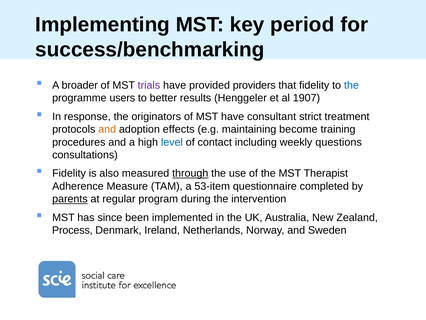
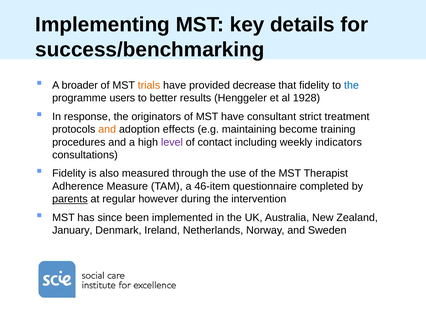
period: period -> details (302, 25)
trials colour: purple -> orange (149, 85)
providers: providers -> decrease (254, 85)
1907: 1907 -> 1928 (306, 98)
level colour: blue -> purple (172, 142)
questions: questions -> indicators (339, 142)
through underline: present -> none (190, 173)
53-item: 53-item -> 46-item (212, 186)
program: program -> however (158, 199)
Process: Process -> January (72, 230)
